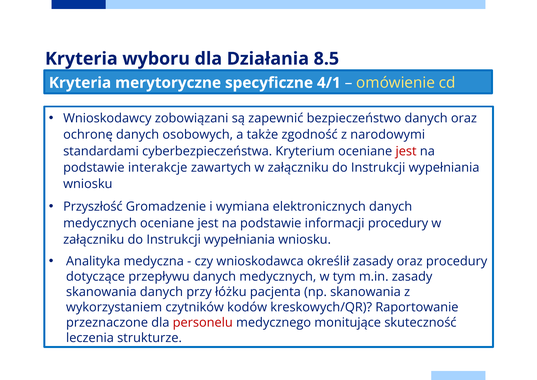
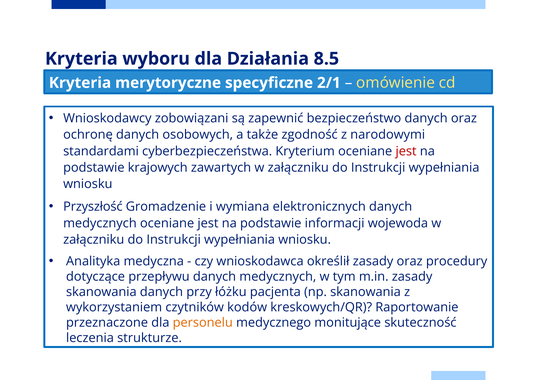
4/1: 4/1 -> 2/1 (329, 83)
interakcje: interakcje -> krajowych (158, 167)
informacji procedury: procedury -> wojewoda (398, 223)
personelu colour: red -> orange (203, 322)
